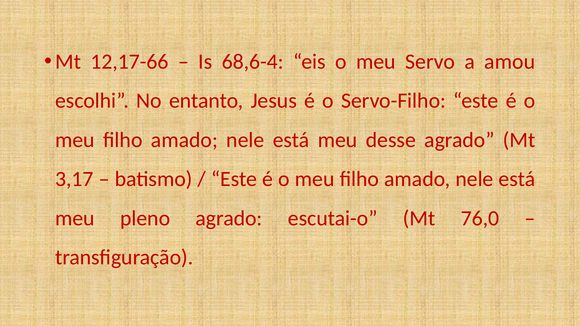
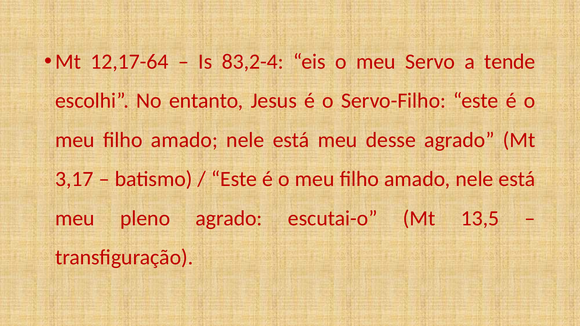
12,17-66: 12,17-66 -> 12,17-64 (129, 62)
68,6-4: 68,6-4 -> 83,2-4 (253, 62)
amou: amou -> tende (510, 62)
76,0: 76,0 -> 13,5 (480, 218)
